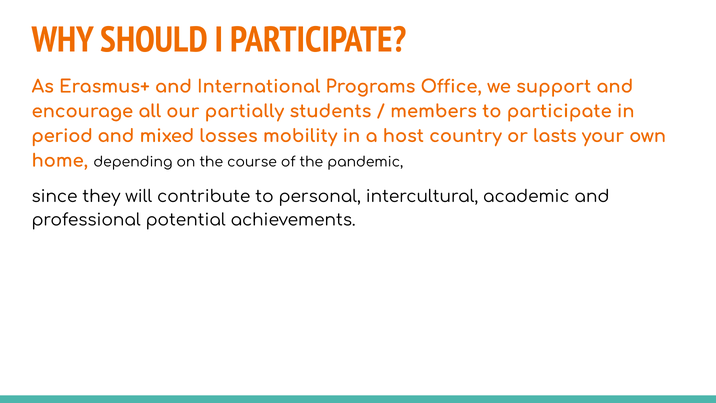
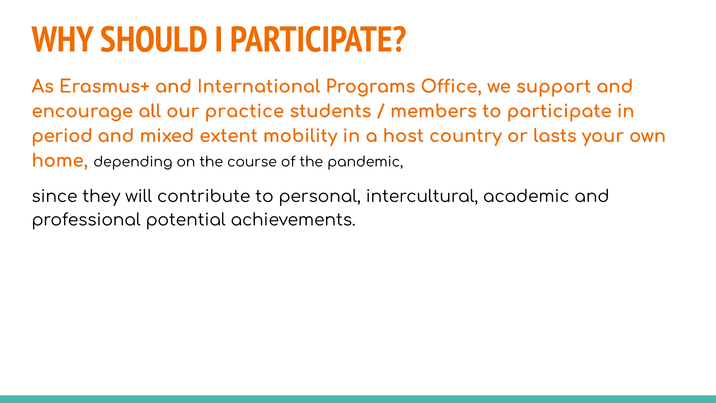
partially: partially -> practice (244, 111)
losses: losses -> extent (229, 136)
